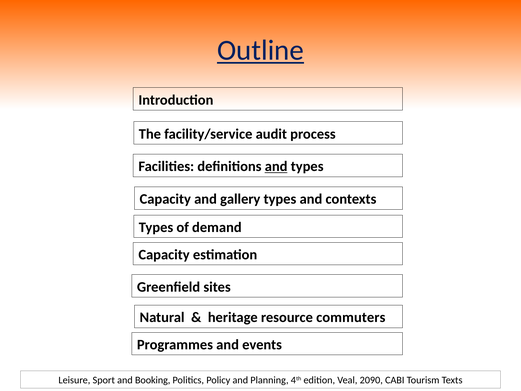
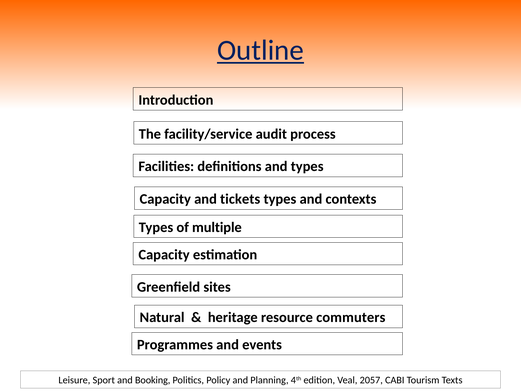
and underline: present -> none (276, 166)
gallery: gallery -> tickets (240, 199)
demand: demand -> multiple (217, 227)
2090: 2090 -> 2057 (371, 380)
